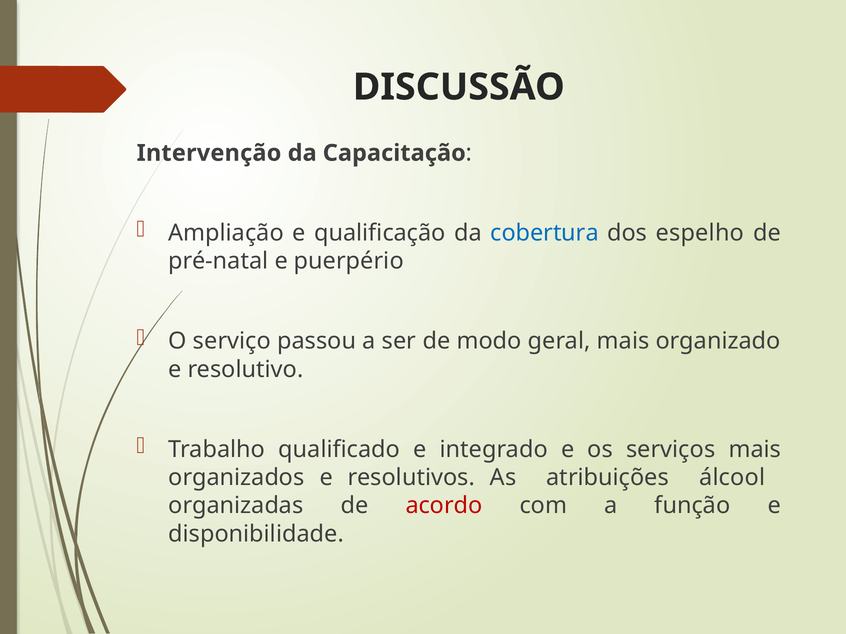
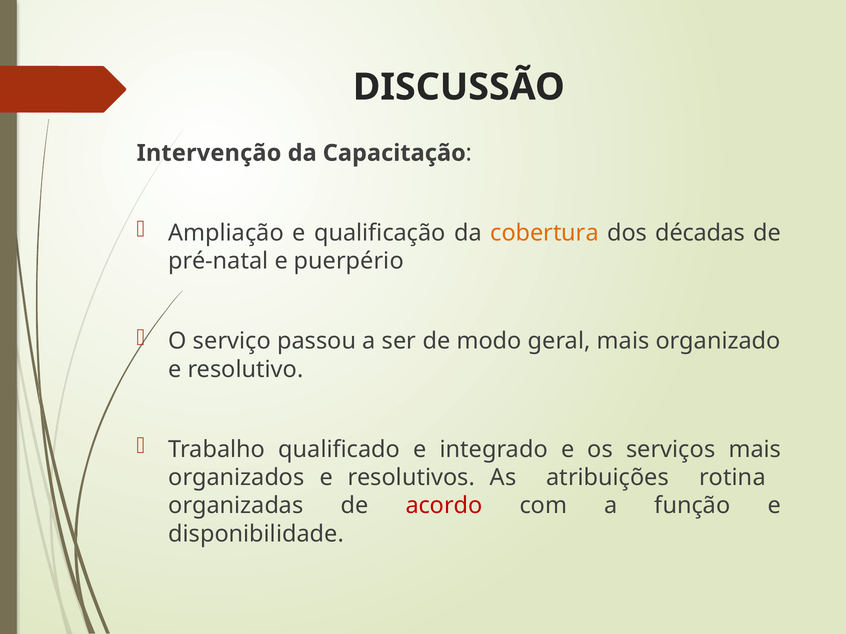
cobertura colour: blue -> orange (545, 233)
espelho: espelho -> décadas (700, 233)
álcool: álcool -> rotina (732, 478)
